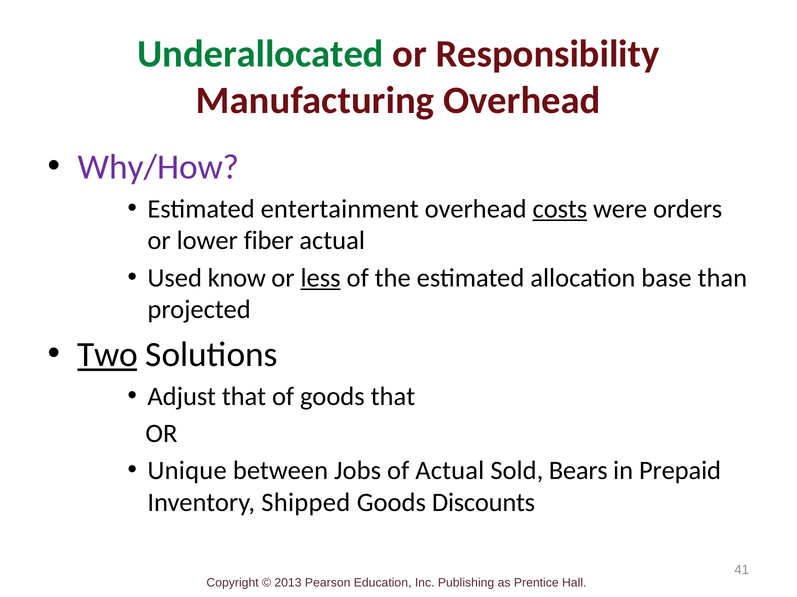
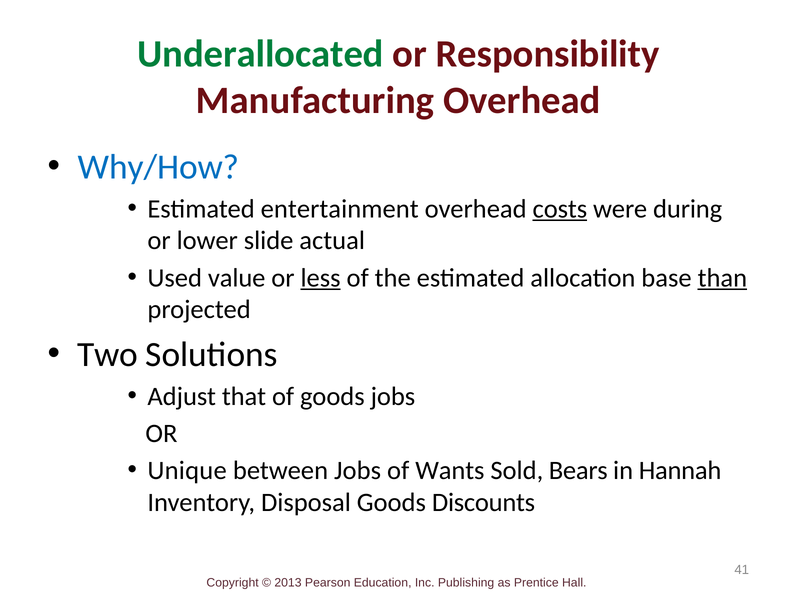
Why/How colour: purple -> blue (159, 167)
orders: orders -> during (688, 209)
fiber: fiber -> slide (269, 241)
know: know -> value (237, 278)
than underline: none -> present (722, 278)
Two underline: present -> none (108, 355)
goods that: that -> jobs (393, 397)
of Actual: Actual -> Wants (450, 471)
Prepaid: Prepaid -> Hannah (680, 471)
Shipped: Shipped -> Disposal (306, 503)
